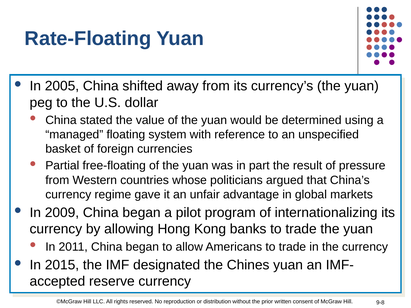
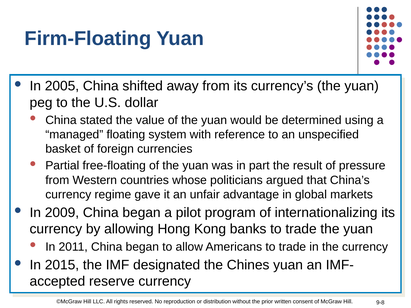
Rate-Floating: Rate-Floating -> Firm-Floating (88, 39)
